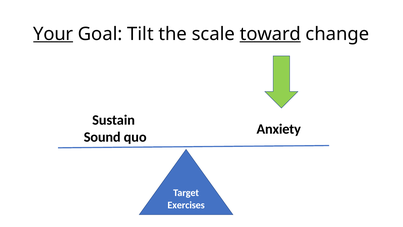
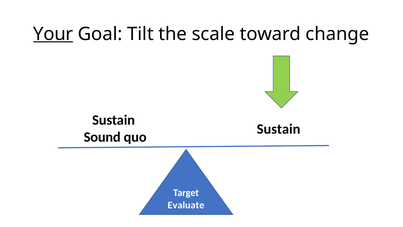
toward underline: present -> none (270, 34)
Anxiety: Anxiety -> Sustain (279, 129)
Exercises: Exercises -> Evaluate (186, 205)
